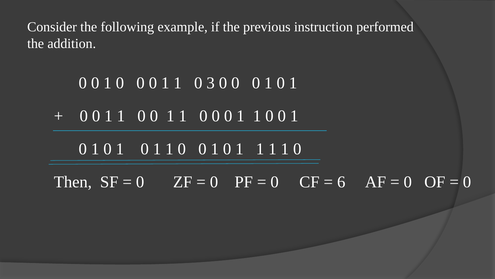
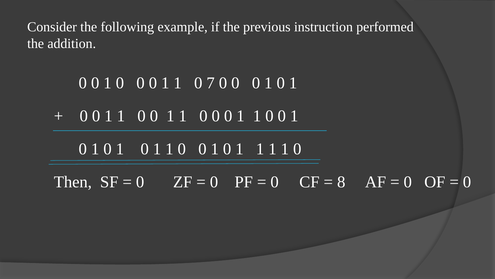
3: 3 -> 7 (211, 83)
6: 6 -> 8 (341, 182)
